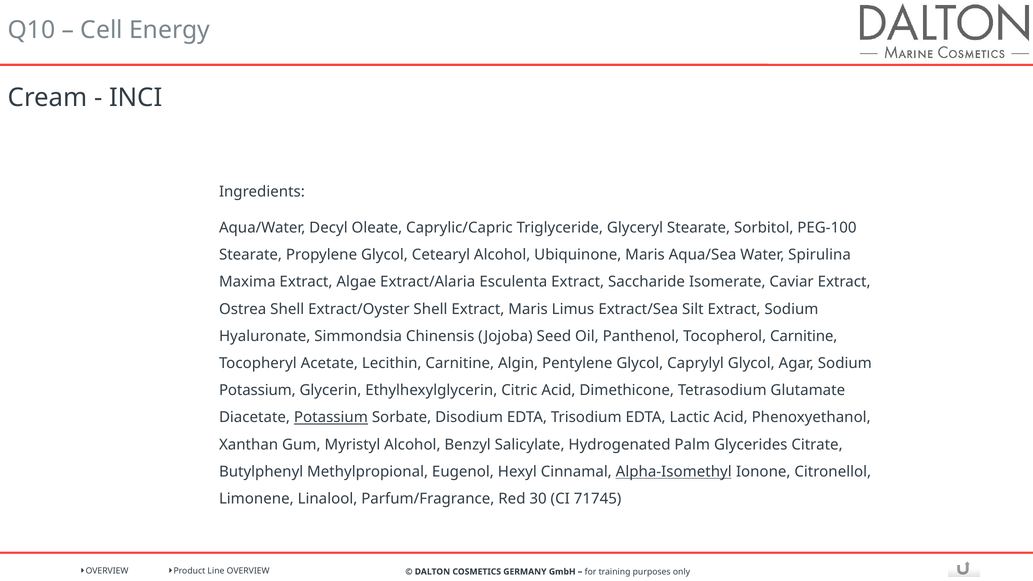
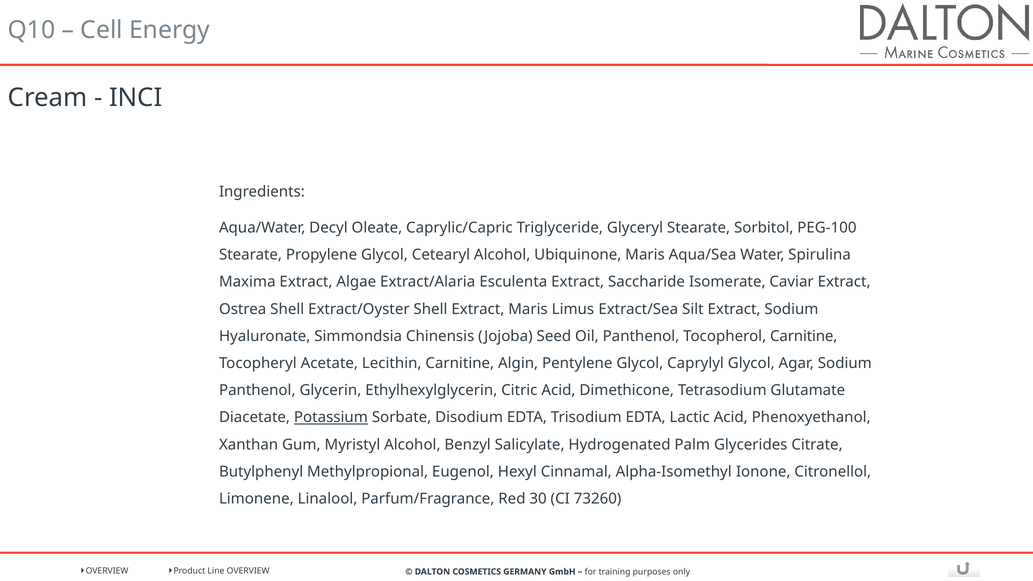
Potassium: Potassium -> Panthenol (257, 390)
Alpha-Isomethyl underline: present -> none (674, 472)
71745: 71745 -> 73260 (598, 499)
